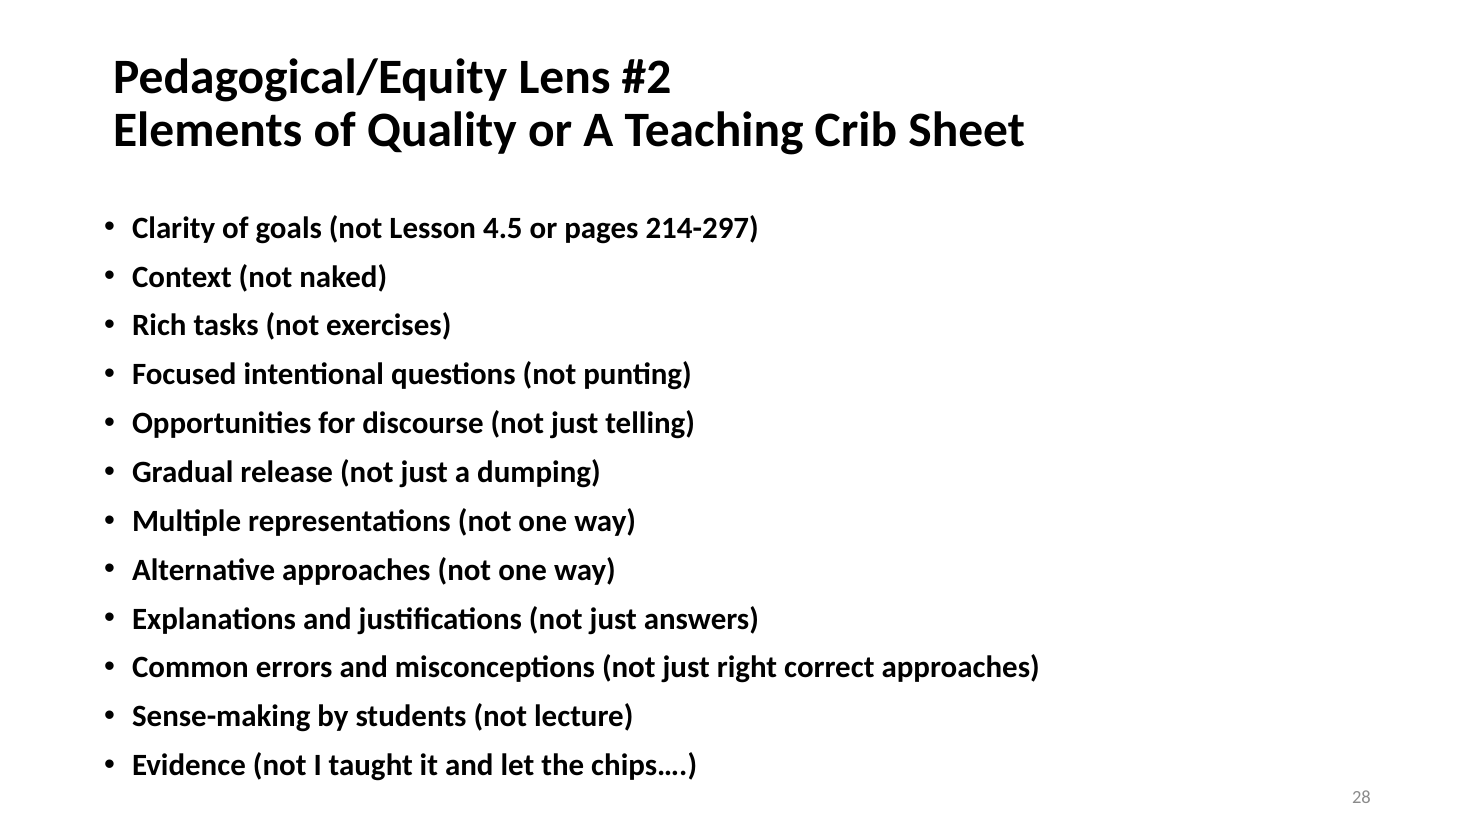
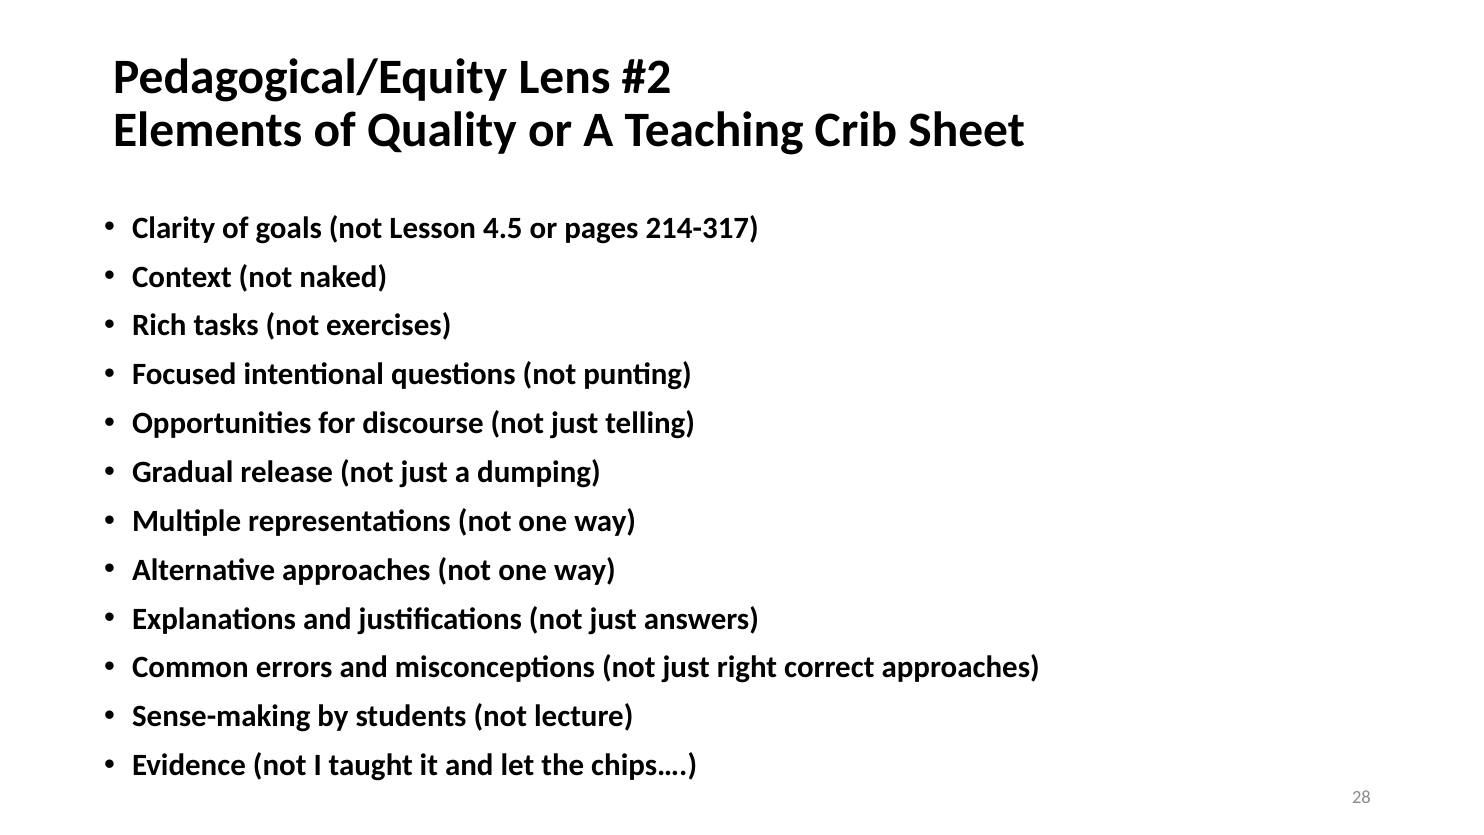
214-297: 214-297 -> 214-317 (702, 228)
